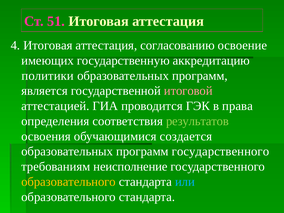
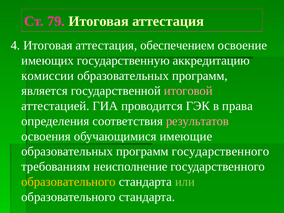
51: 51 -> 79 (56, 21)
согласованию: согласованию -> обеспечением (177, 45)
политики: политики -> комиссии (48, 76)
результатов colour: light green -> pink (197, 121)
создается: создается -> имеющие (186, 136)
или colour: light blue -> light green (185, 182)
